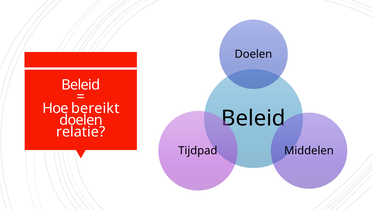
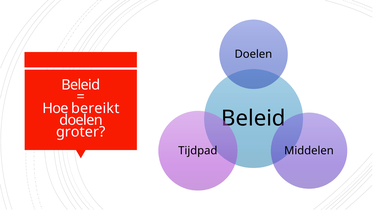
relatie: relatie -> groter (81, 132)
